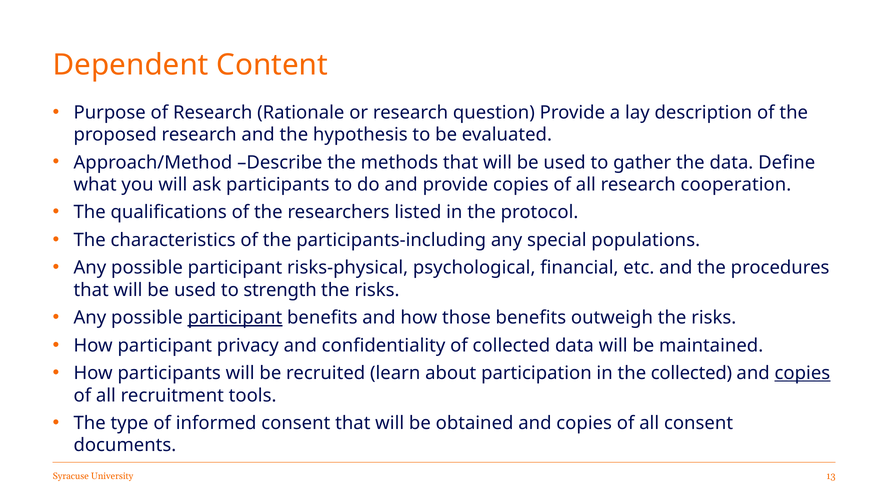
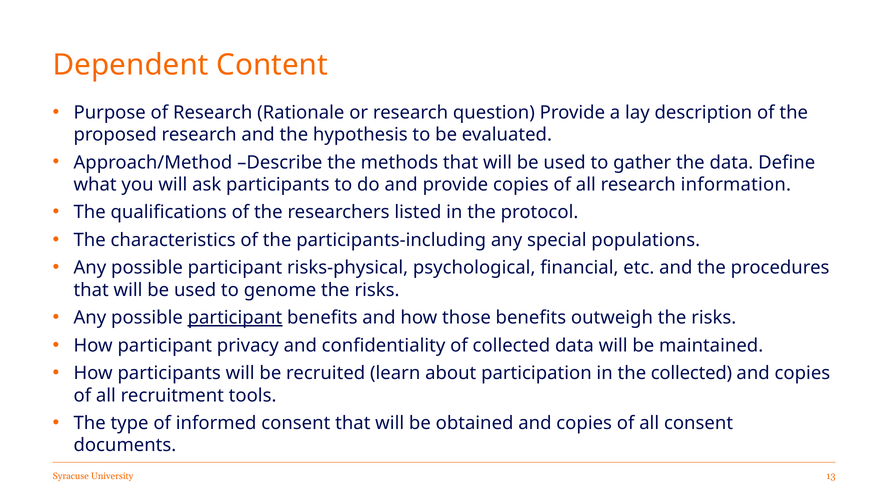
cooperation: cooperation -> information (736, 185)
strength: strength -> genome (280, 290)
copies underline: present -> none (802, 374)
